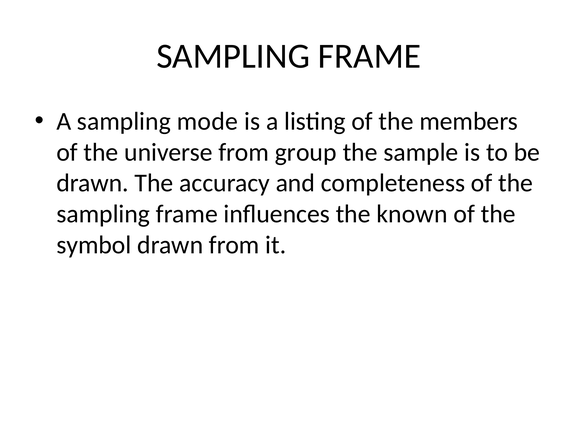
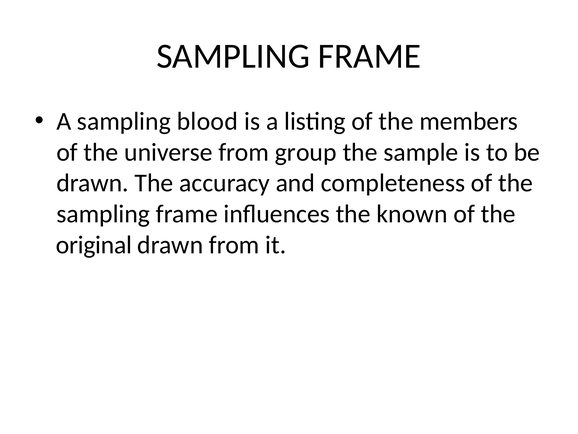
mode: mode -> blood (207, 121)
symbol: symbol -> original (94, 245)
